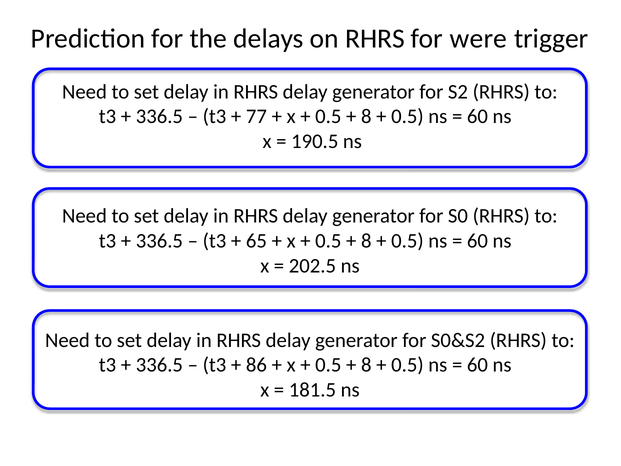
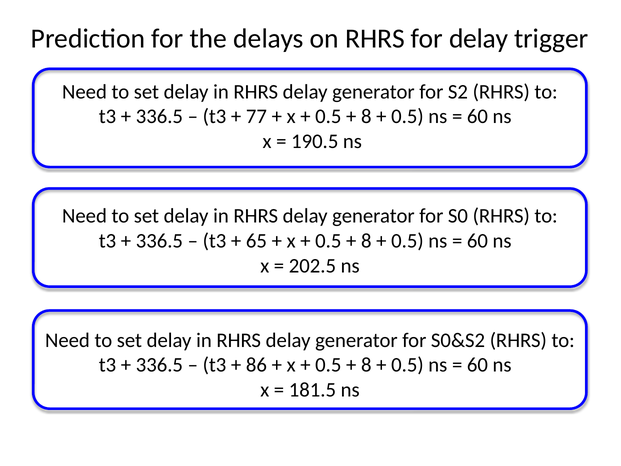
for were: were -> delay (479, 38)
